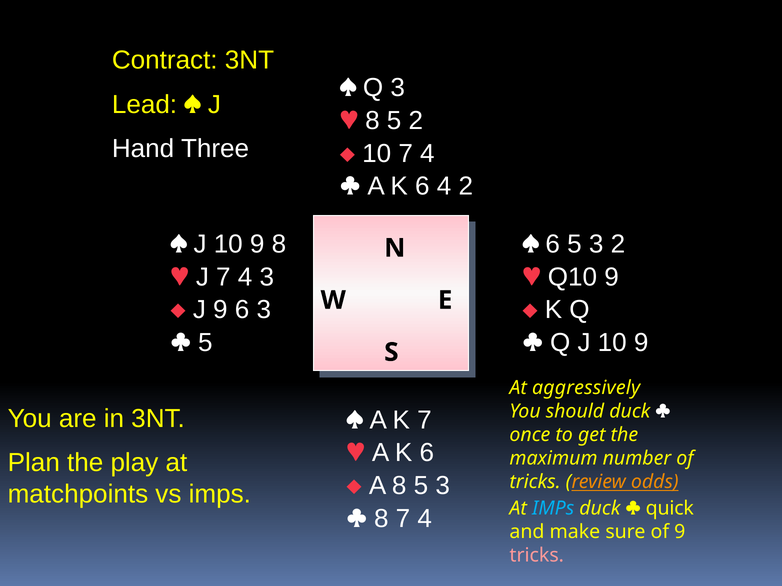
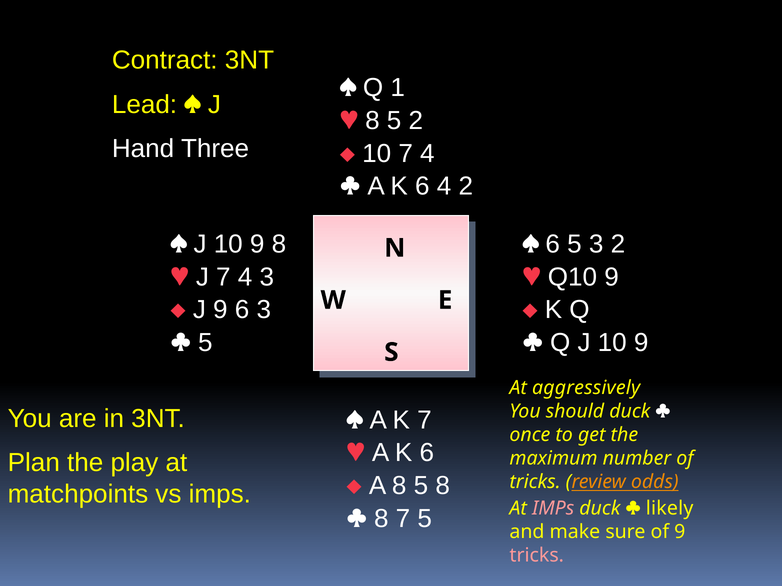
Q 3: 3 -> 1 (398, 88)
8 5 3: 3 -> 8 (443, 486)
IMPs colour: light blue -> pink (553, 509)
quick: quick -> likely (670, 509)
8 7 4: 4 -> 5 (425, 519)
